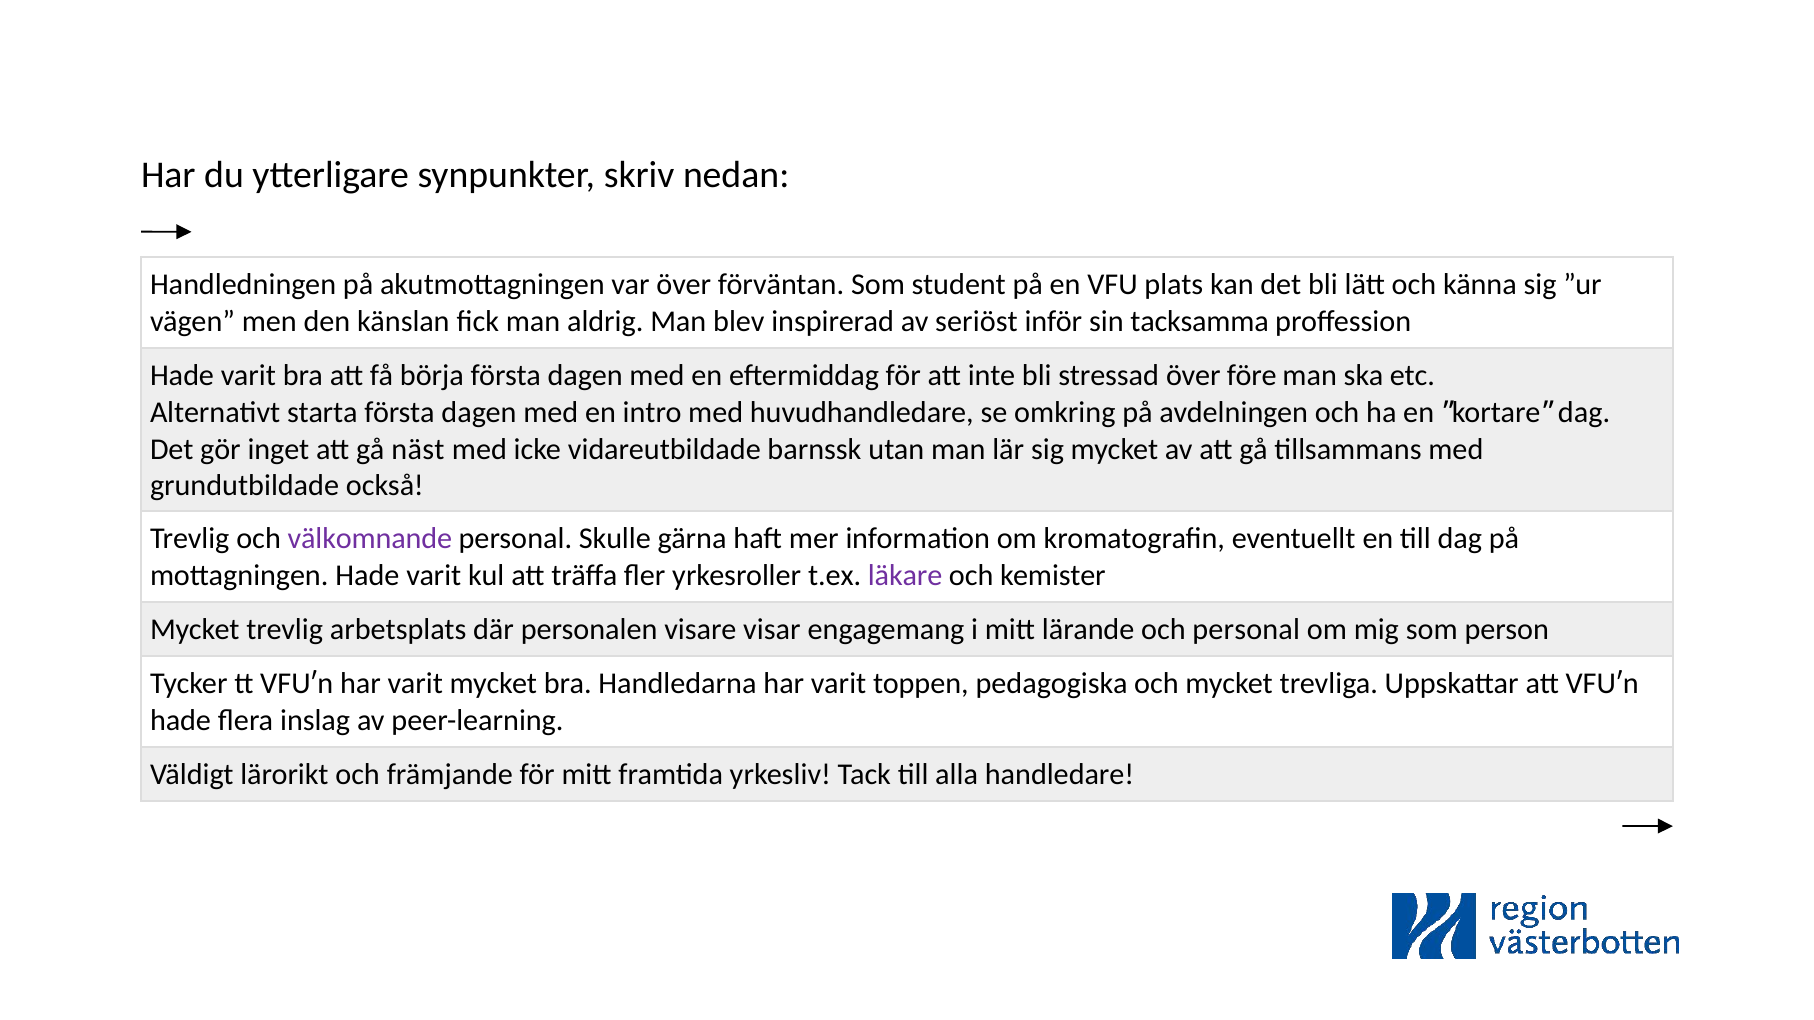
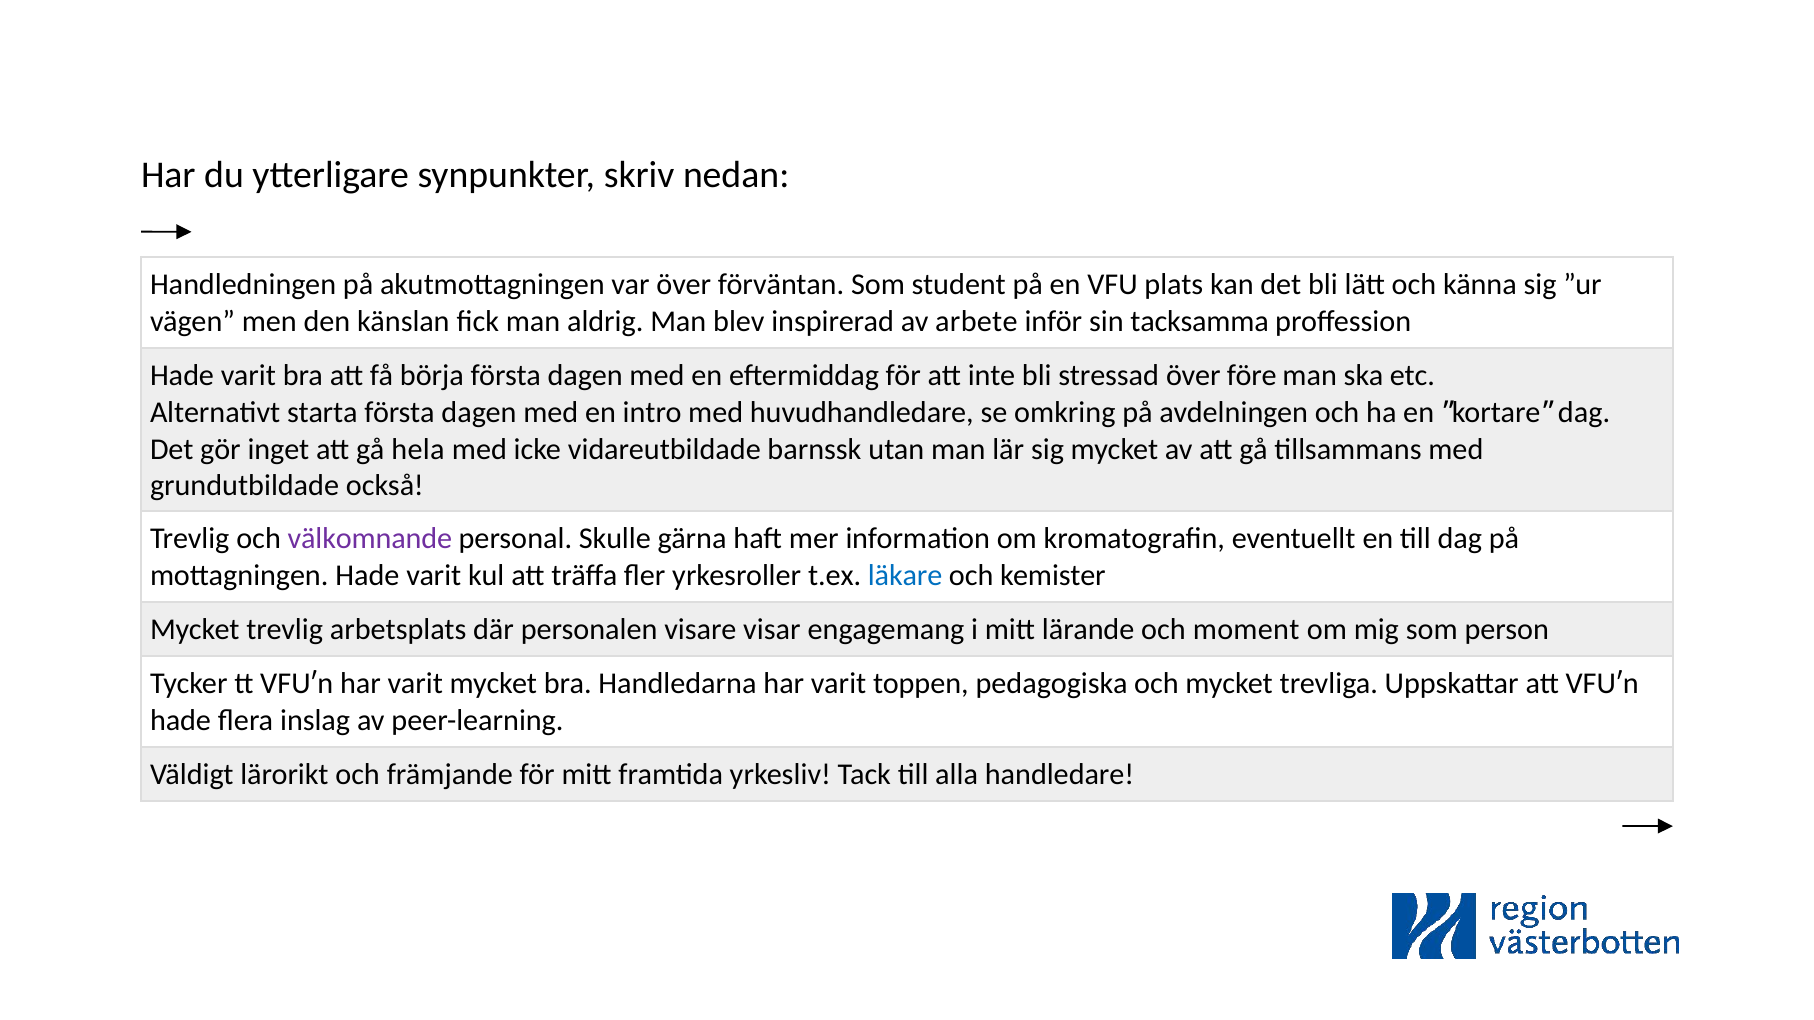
seriöst: seriöst -> arbete (976, 322)
näst: näst -> hela (418, 449)
läkare colour: purple -> blue (905, 576)
och personal: personal -> moment (1246, 630)
